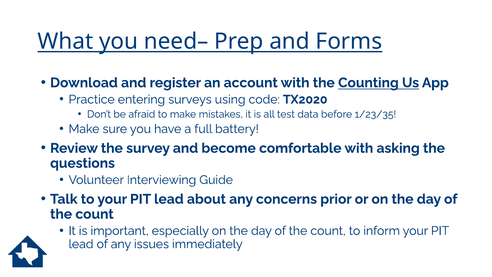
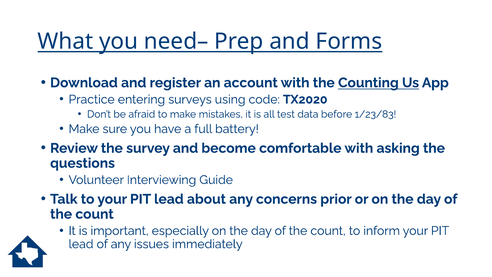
1/23/35: 1/23/35 -> 1/23/83 (375, 114)
